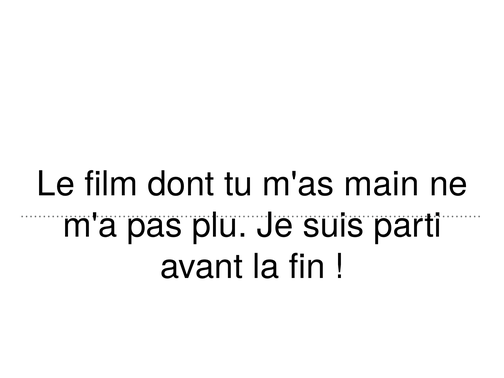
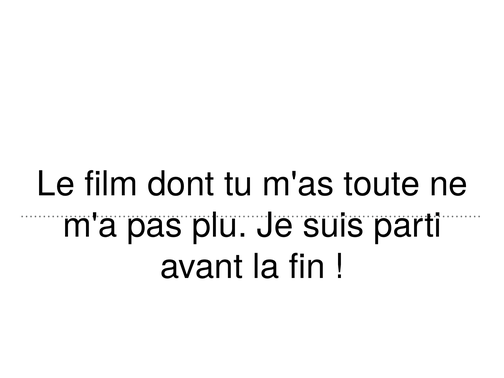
main: main -> toute (382, 184)
